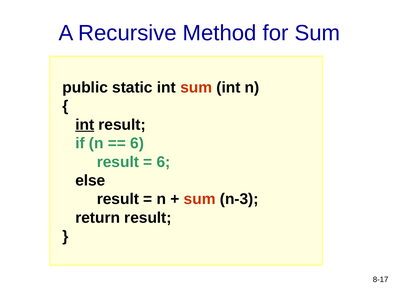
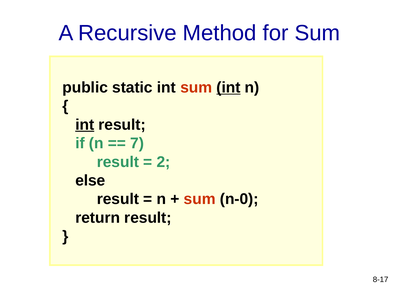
int underline: none -> present (228, 87)
6: 6 -> 7 (137, 143)
6: 6 -> 2 (163, 162)
n-3: n-3 -> n-0 (239, 199)
